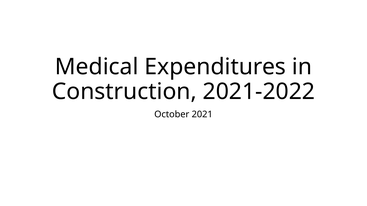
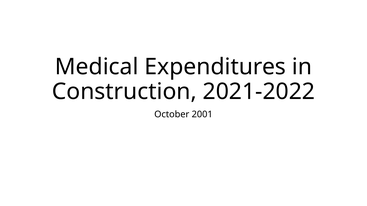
2021: 2021 -> 2001 (202, 115)
